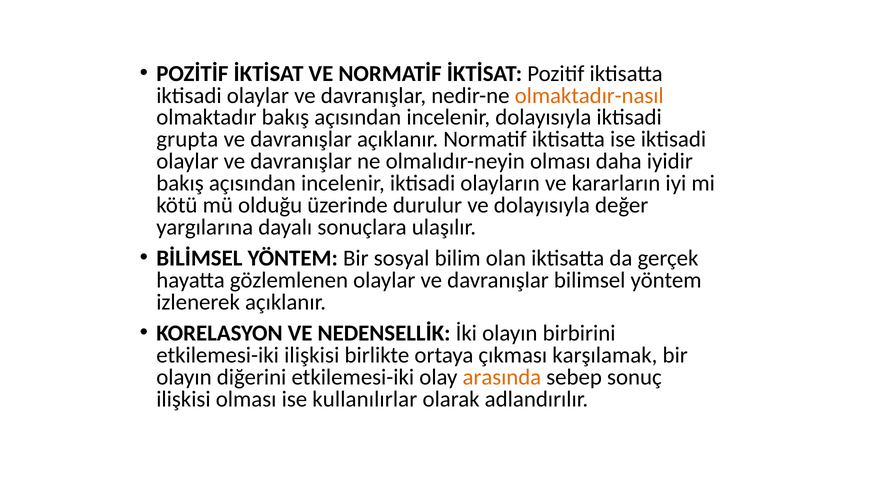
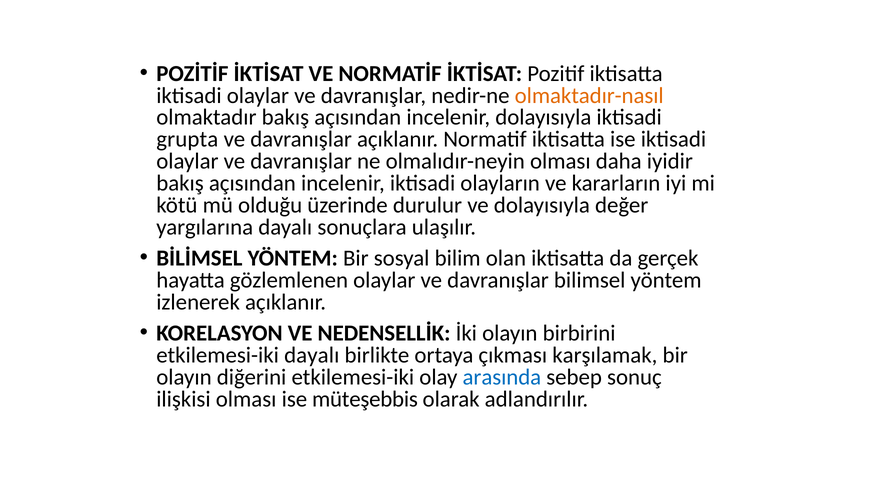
etkilemesi-iki ilişkisi: ilişkisi -> dayalı (312, 355)
arasında colour: orange -> blue (502, 377)
kullanılırlar: kullanılırlar -> müteşebbis (365, 399)
